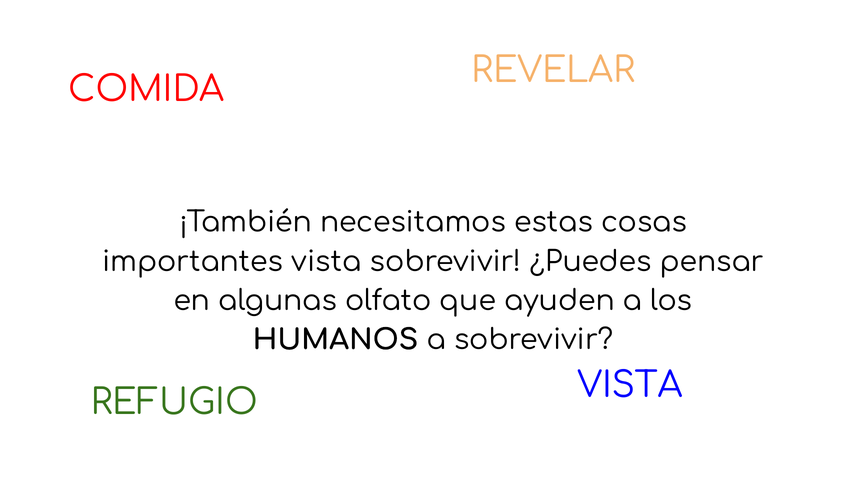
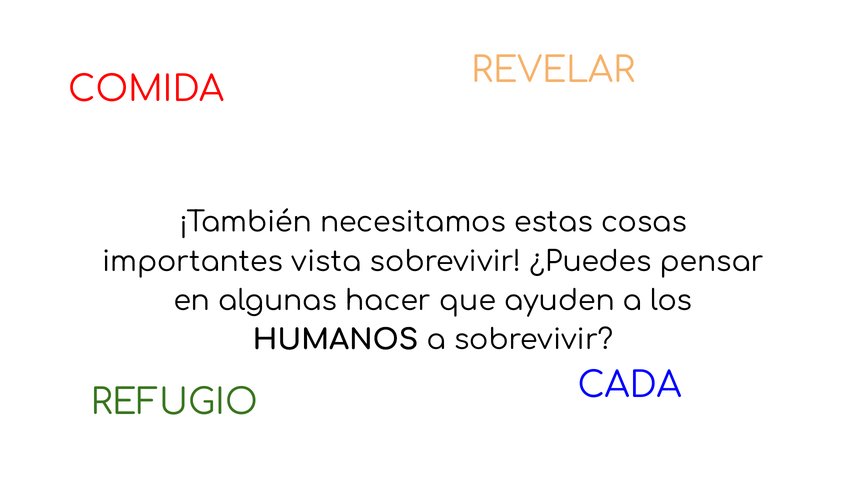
olfato: olfato -> hacer (388, 301)
VISTA: VISTA -> CADA (630, 385)
